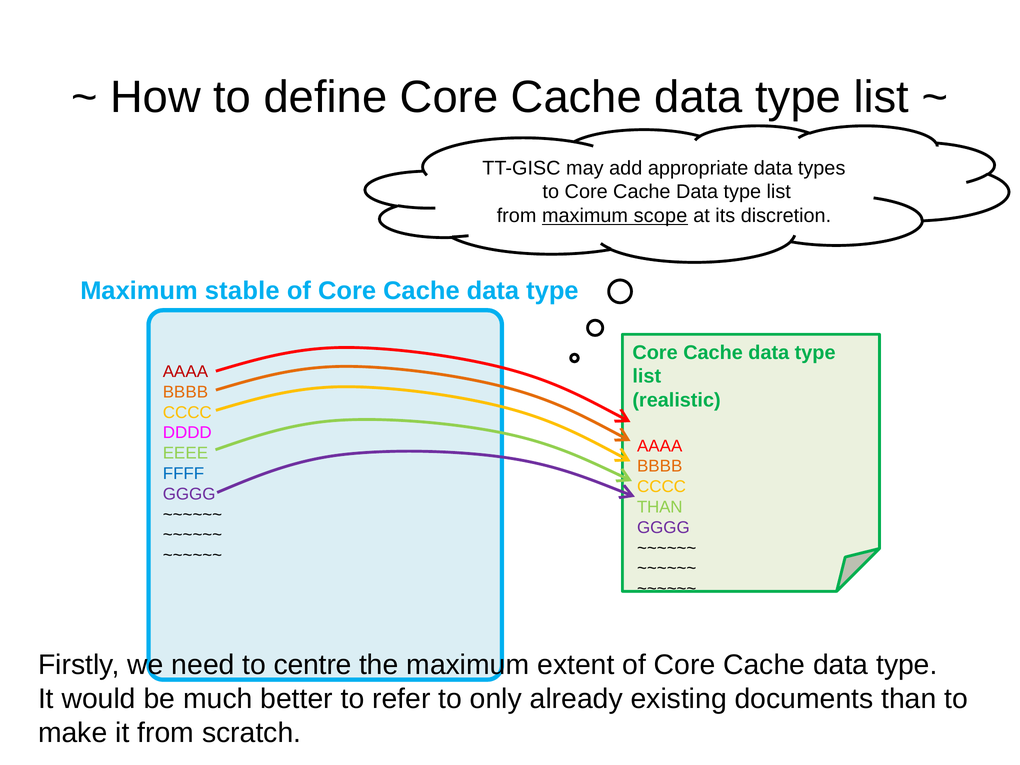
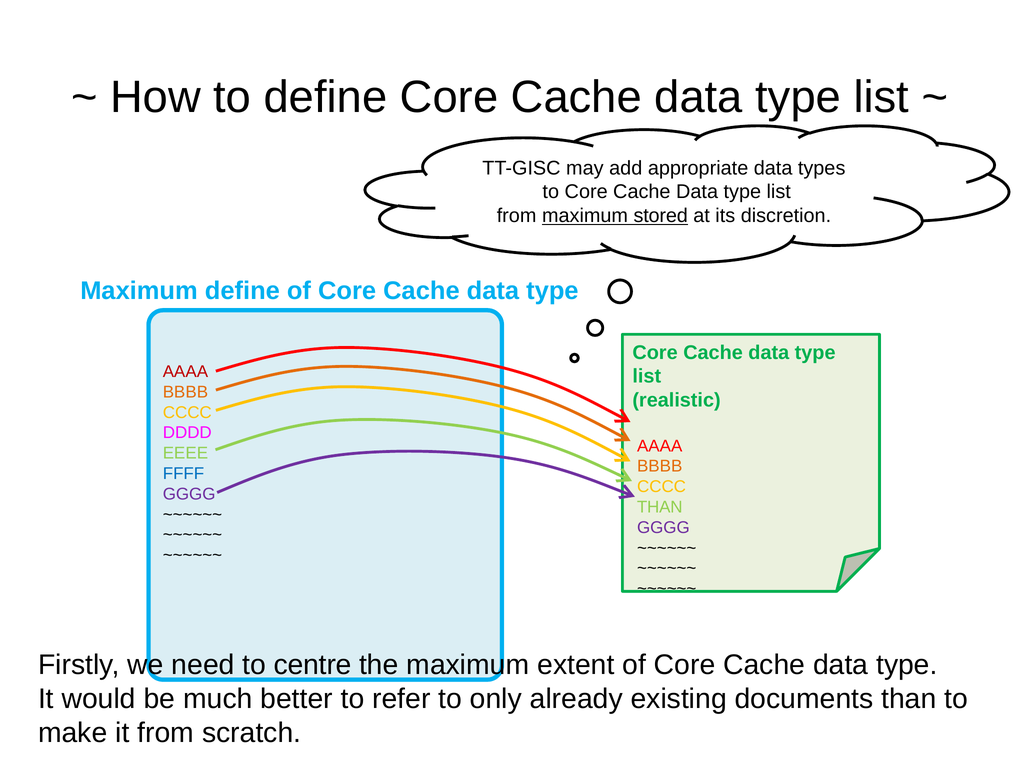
scope: scope -> stored (661, 216)
Maximum stable: stable -> define (242, 291)
